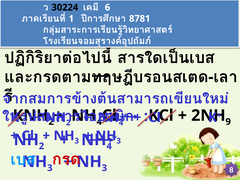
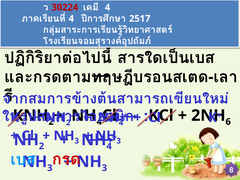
30224 colour: black -> red (65, 7)
6: 6 -> 4 (107, 7)
1: 1 -> 4 (71, 19)
8781: 8781 -> 2517 (140, 19)
9: 9 -> 6 (228, 122)
